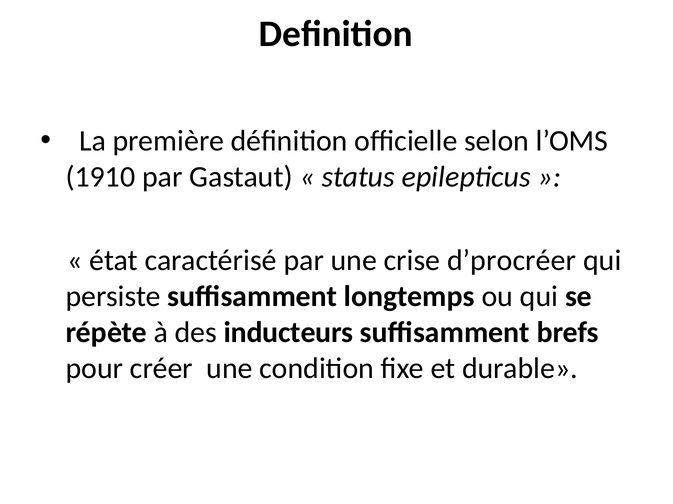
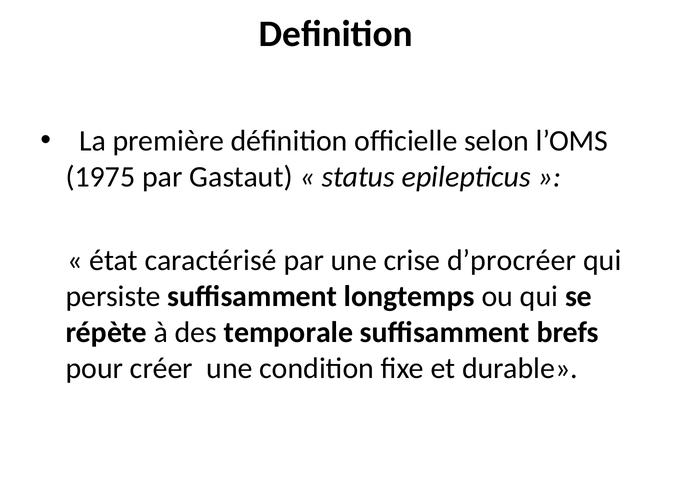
1910: 1910 -> 1975 (100, 177)
inducteurs: inducteurs -> temporale (289, 333)
